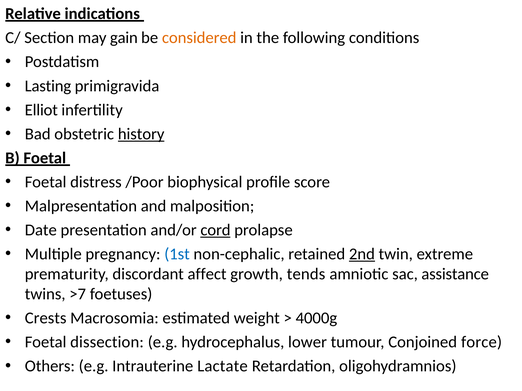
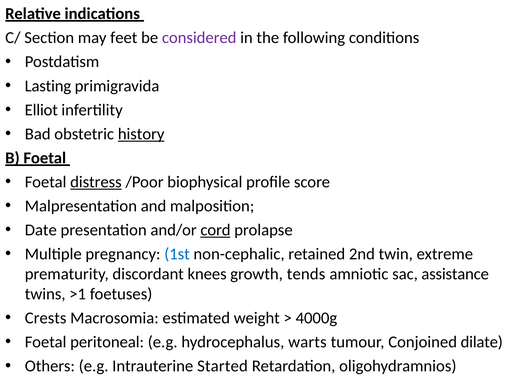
gain: gain -> feet (124, 38)
considered colour: orange -> purple (199, 38)
distress underline: none -> present (96, 182)
2nd underline: present -> none (362, 254)
affect: affect -> knees (207, 274)
>7: >7 -> >1 (78, 294)
dissection: dissection -> peritoneal (107, 343)
lower: lower -> warts (307, 343)
force: force -> dilate (482, 343)
Lactate: Lactate -> Started (222, 367)
